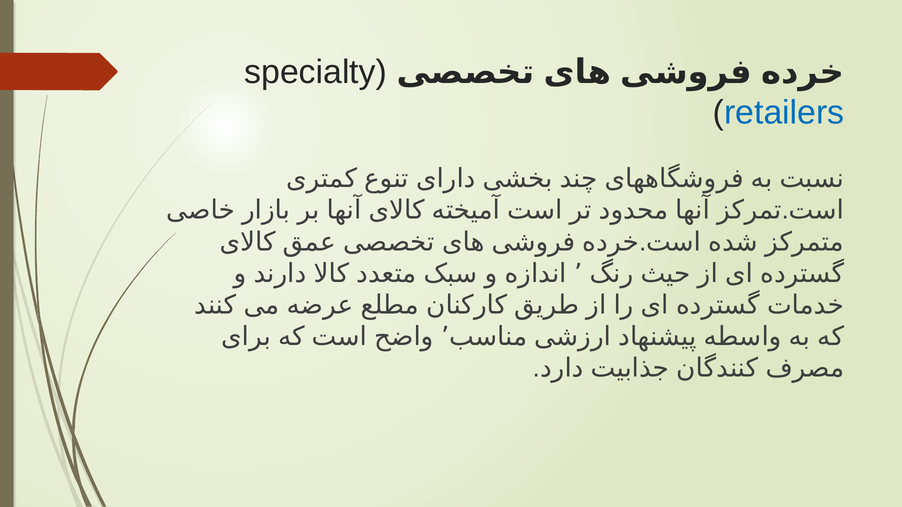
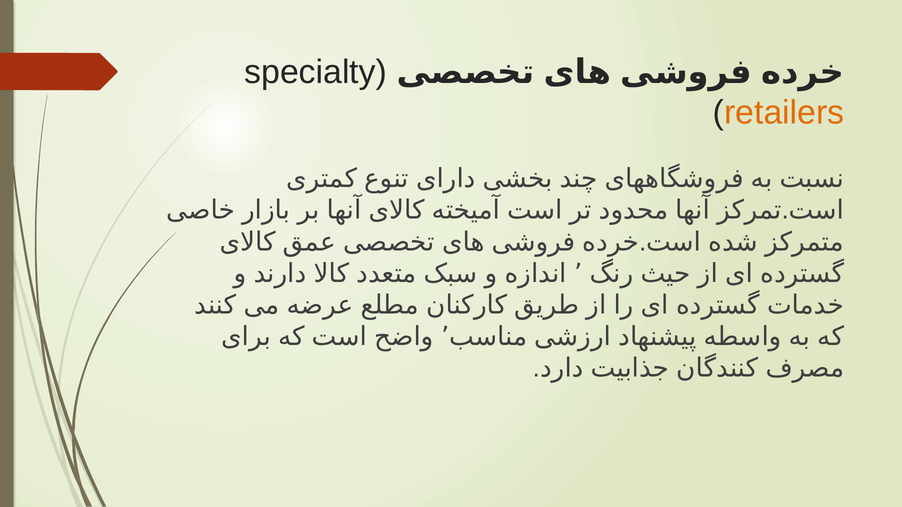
retailers colour: blue -> orange (784, 113)
